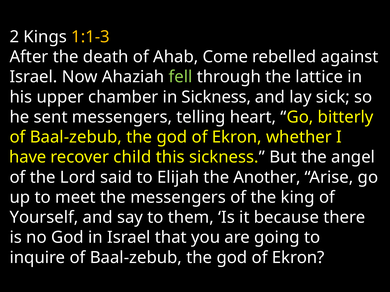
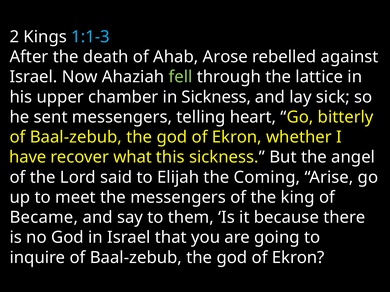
1:1-3 colour: yellow -> light blue (90, 37)
Come: Come -> Arose (225, 57)
child: child -> what (133, 157)
Another: Another -> Coming (267, 178)
Yourself: Yourself -> Became (44, 218)
